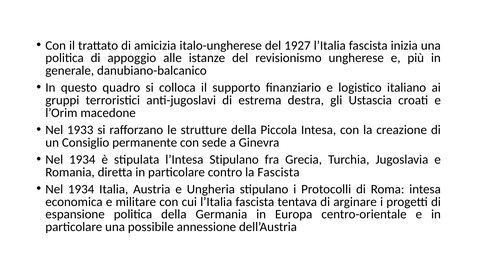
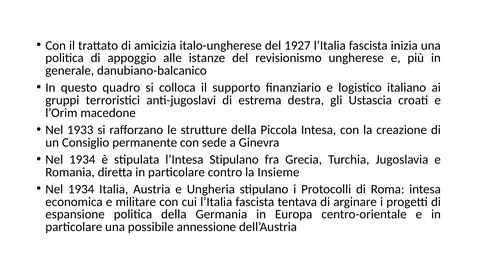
la Fascista: Fascista -> Insieme (278, 172)
